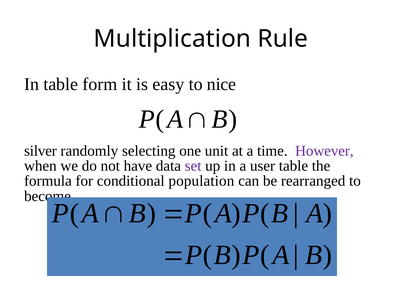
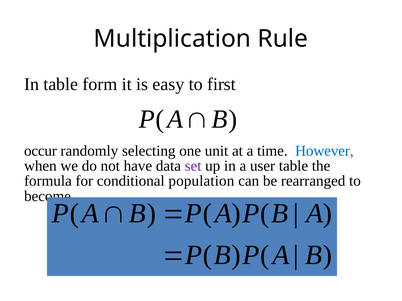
nice: nice -> first (221, 84)
silver: silver -> occur (40, 151)
However colour: purple -> blue (324, 151)
